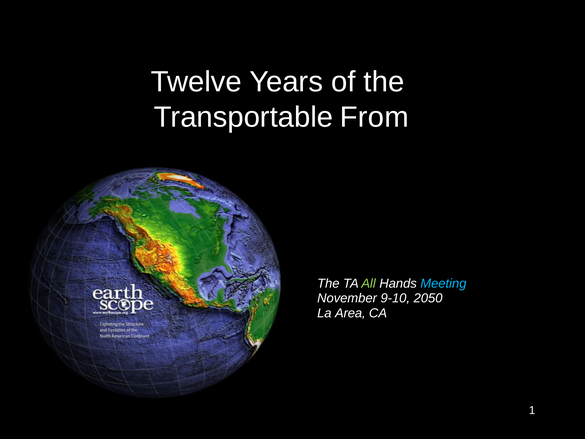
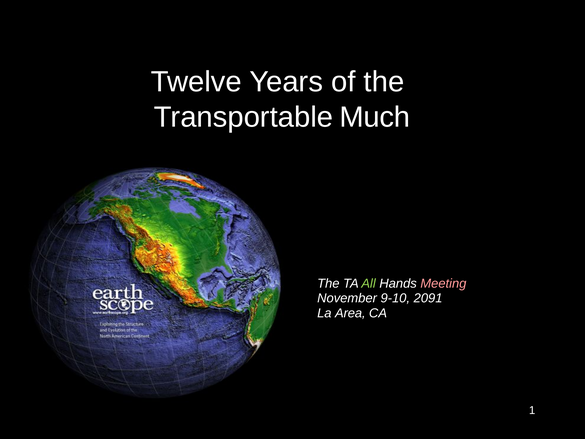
From: From -> Much (375, 117)
Meeting colour: light blue -> pink (443, 283)
2050: 2050 -> 2091 (428, 298)
